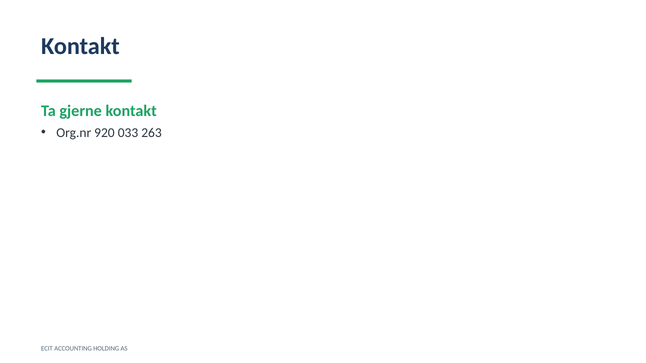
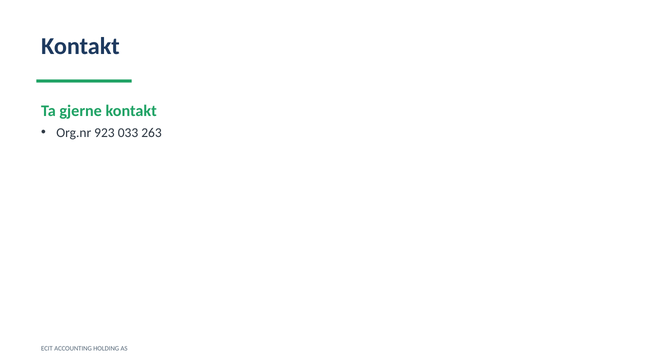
920: 920 -> 923 (104, 133)
